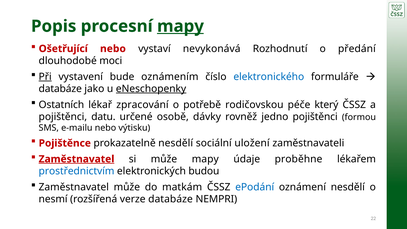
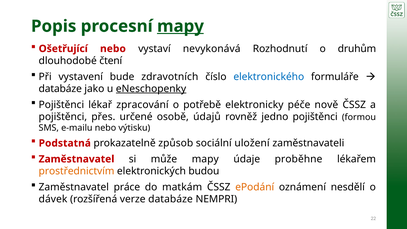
předání: předání -> druhům (357, 49)
moci: moci -> čtení (111, 61)
Při underline: present -> none (45, 77)
oznámením: oznámením -> zdravotních (170, 77)
Ostatních: Ostatních -> Pojištěnci (61, 105)
rodičovskou: rodičovskou -> elektronicky (254, 105)
který: který -> nově (326, 105)
datu: datu -> přes (103, 117)
dávky: dávky -> údajů (207, 117)
Pojištěnce: Pojištěnce -> Podstatná (65, 143)
prokazatelně nesdělí: nesdělí -> způsob (176, 143)
Zaměstnavatel underline: present -> none (76, 159)
prostřednictvím colour: blue -> orange (77, 171)
Zaměstnavatel může: může -> práce (127, 187)
ePodání colour: blue -> orange (255, 187)
nesmí: nesmí -> dávek (53, 199)
